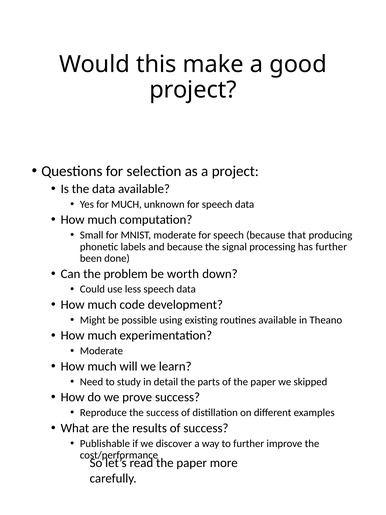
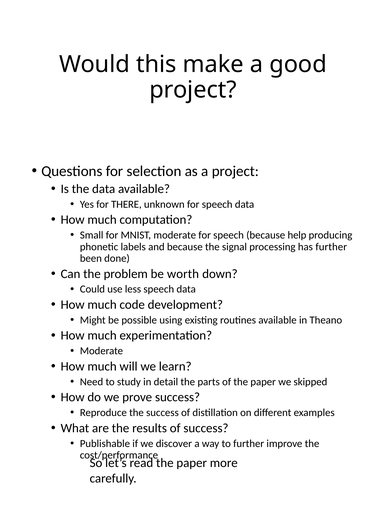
for MUCH: MUCH -> THERE (126, 204)
that: that -> help (297, 235)
